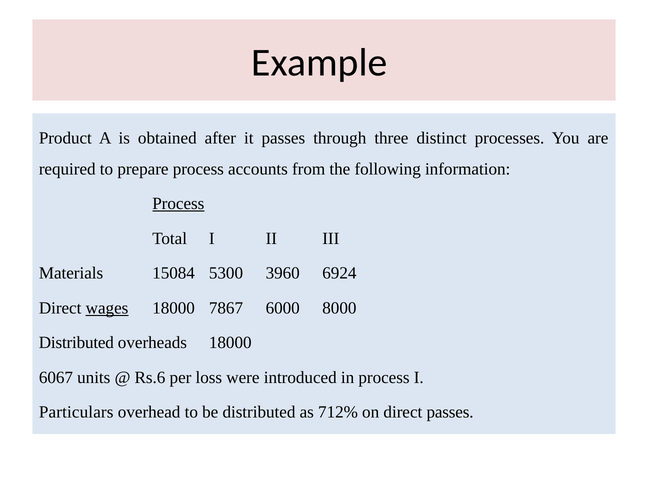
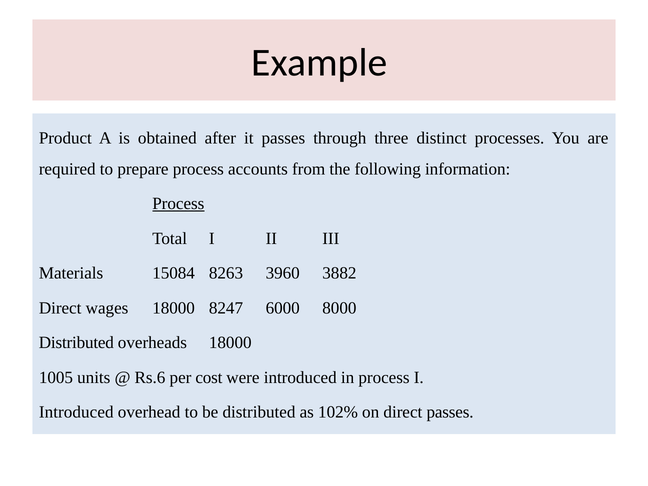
5300: 5300 -> 8263 (226, 273)
6924: 6924 -> 3882 (339, 273)
wages underline: present -> none (107, 308)
7867: 7867 -> 8247 (226, 308)
6067: 6067 -> 1005 (56, 377)
loss: loss -> cost (209, 377)
Particulars: Particulars -> Introduced (76, 412)
712%: 712% -> 102% (338, 412)
